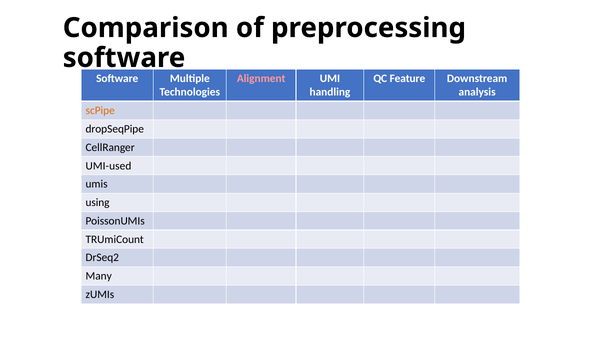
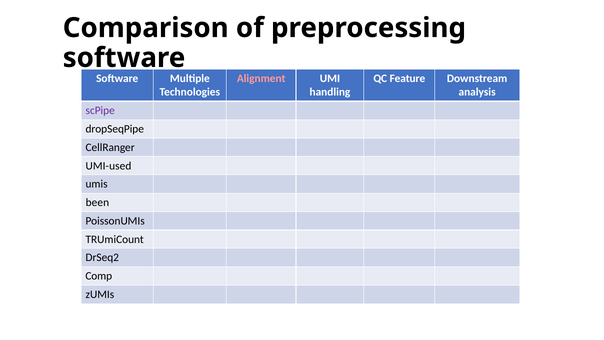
scPipe colour: orange -> purple (100, 111)
using: using -> been (97, 202)
Many: Many -> Comp (99, 276)
